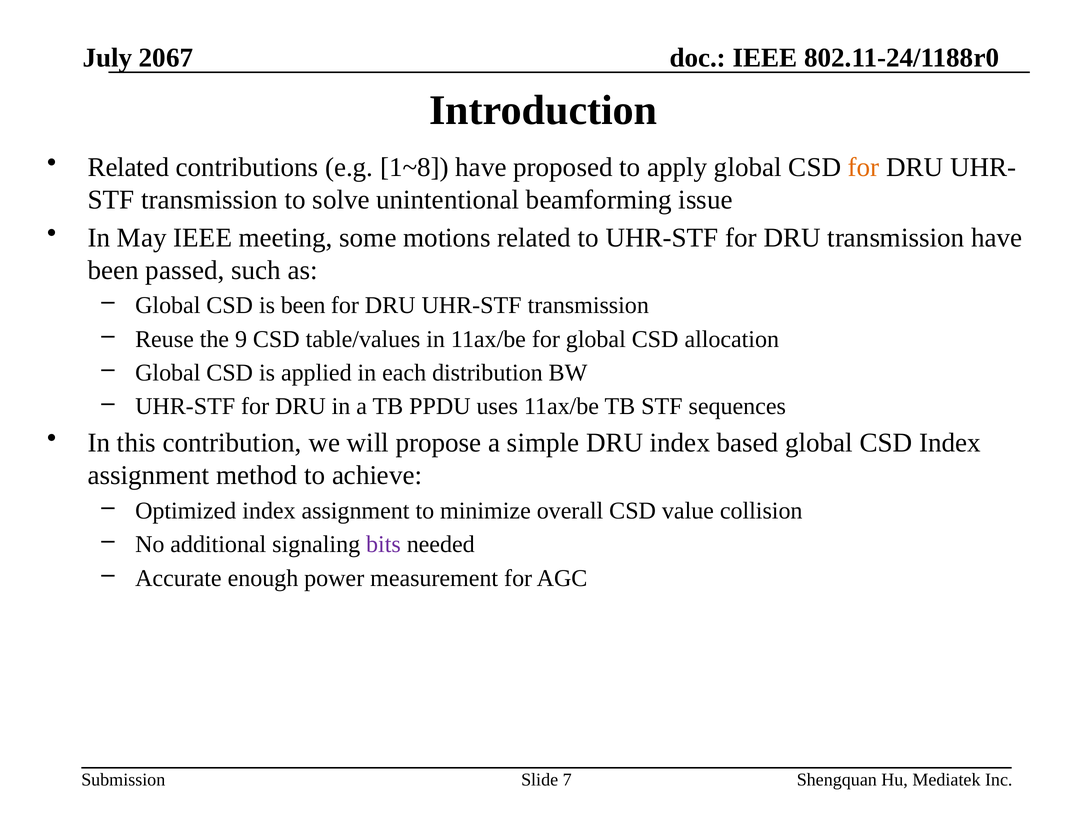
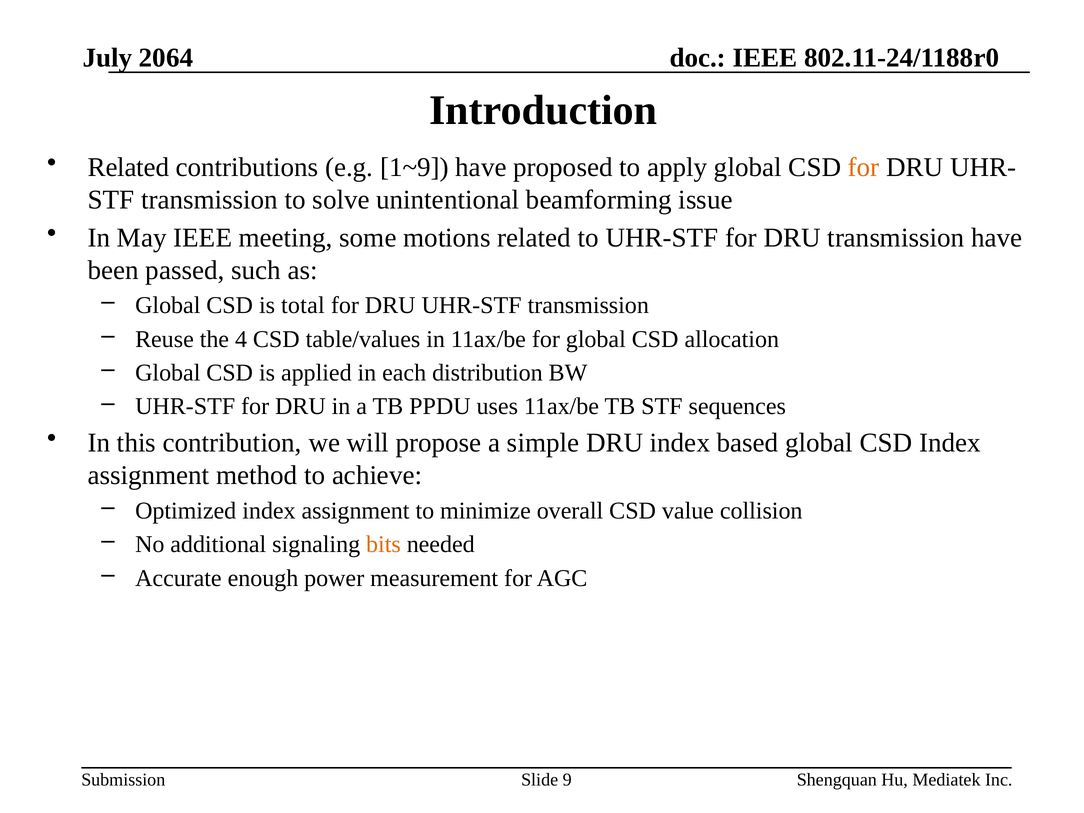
2067: 2067 -> 2064 (166, 58)
1~8: 1~8 -> 1~9 (414, 167)
is been: been -> total (303, 305)
9: 9 -> 4 (241, 339)
bits colour: purple -> orange (383, 544)
7: 7 -> 9 (567, 780)
